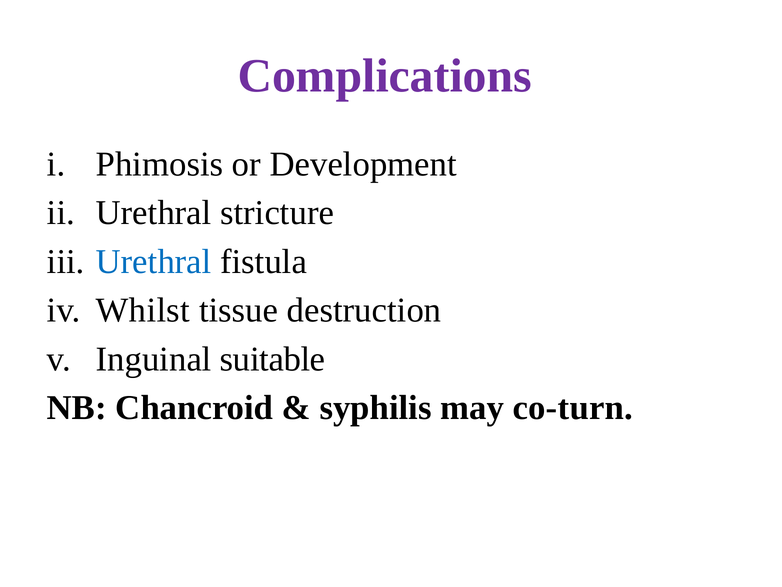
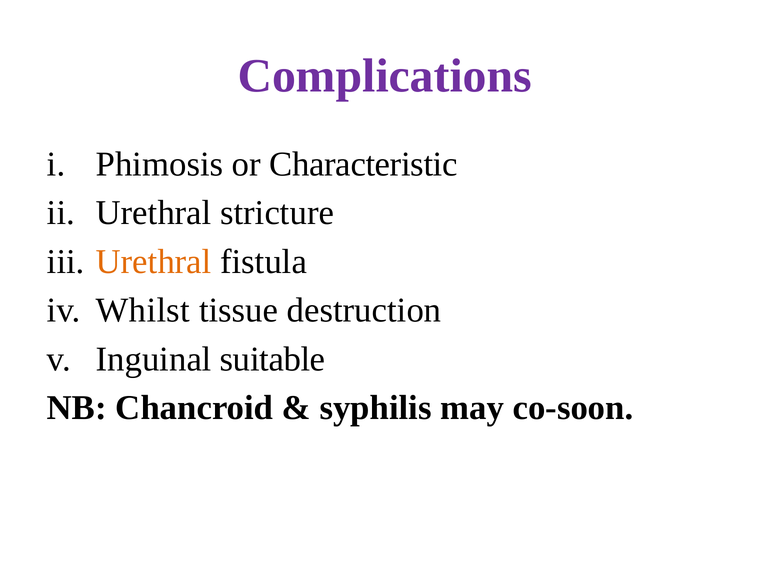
Development: Development -> Characteristic (363, 164)
Urethral colour: blue -> orange (154, 261)
co-turn: co-turn -> co-soon (573, 407)
